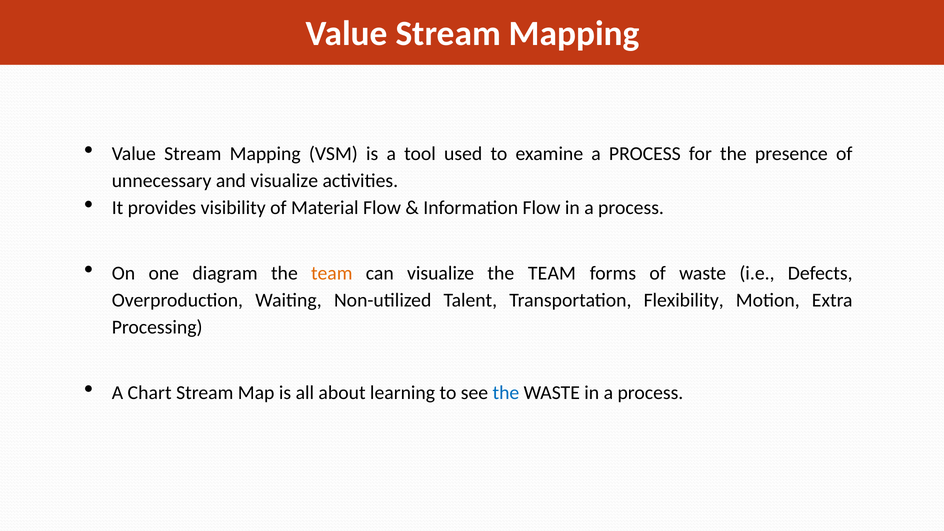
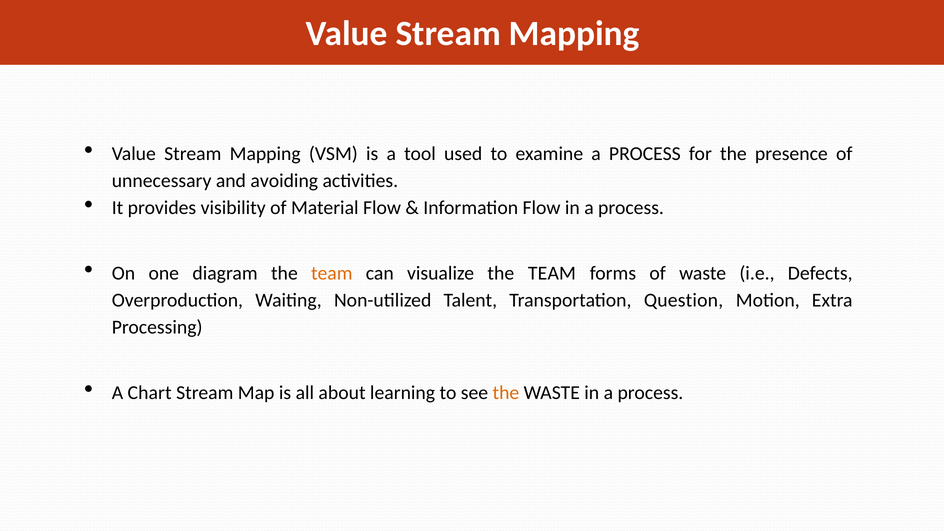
and visualize: visualize -> avoiding (284, 181)
Flexibility: Flexibility -> Question (684, 300)
the colour: blue -> orange (506, 393)
